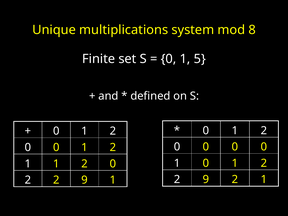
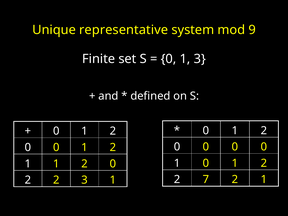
multiplications: multiplications -> representative (124, 30)
8: 8 -> 9 (252, 30)
1 5: 5 -> 3 (200, 59)
9: 9 -> 7 (206, 179)
9: 9 -> 3 (85, 180)
